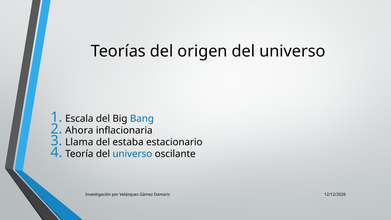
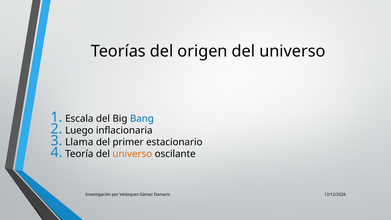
Ahora: Ahora -> Luego (79, 130)
estaba: estaba -> primer (128, 142)
universo colour: blue -> orange (132, 154)
